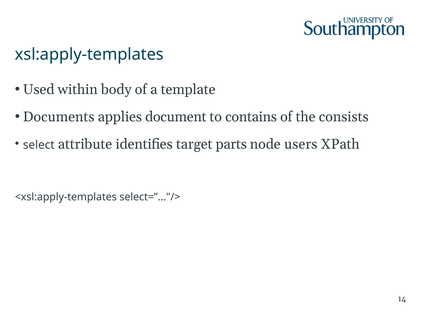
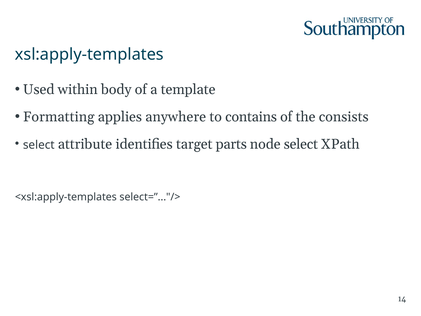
Documents: Documents -> Formatting (59, 117)
document: document -> anywhere (176, 117)
node users: users -> select (301, 144)
